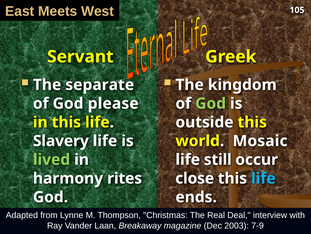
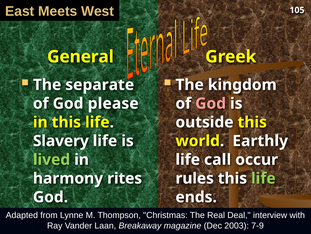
Servant: Servant -> General (80, 57)
God colour: light green -> pink (211, 103)
Mosaic: Mosaic -> Earthly (260, 141)
still: still -> call (218, 159)
close: close -> rules (195, 178)
life colour: light blue -> light green (263, 178)
